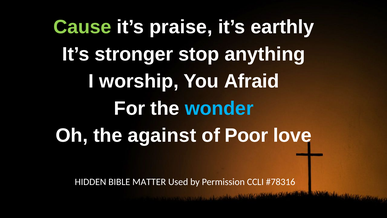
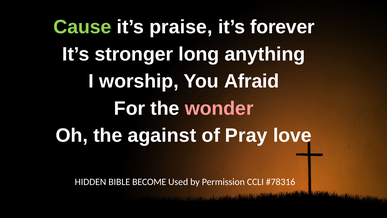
earthly: earthly -> forever (282, 27)
stop: stop -> long (199, 54)
wonder colour: light blue -> pink (219, 108)
Poor: Poor -> Pray (246, 135)
MATTER: MATTER -> BECOME (149, 182)
